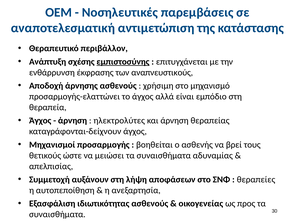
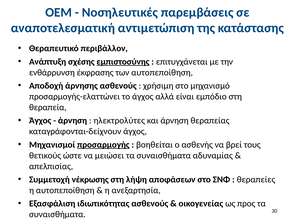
των αναπνευστικούς: αναπνευστικούς -> αυτοπεποίθηση (162, 73)
προσαρμογής underline: none -> present (103, 145)
αυξάνουν: αυξάνουν -> νέκρωσης (90, 180)
